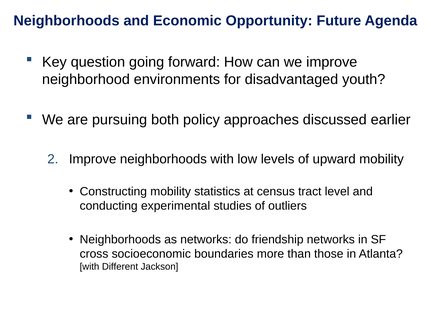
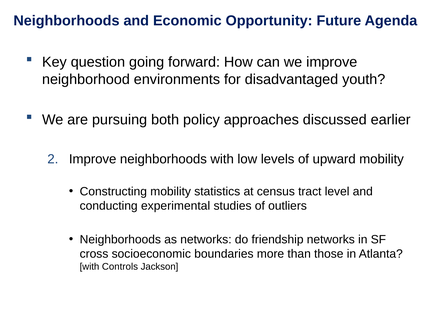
Different: Different -> Controls (120, 266)
